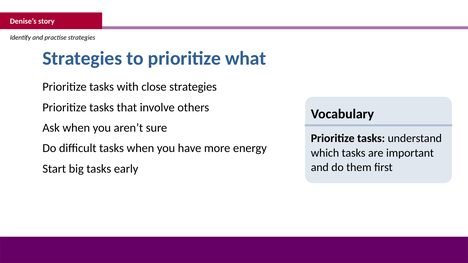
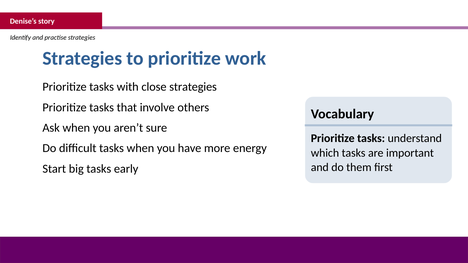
what: what -> work (246, 58)
